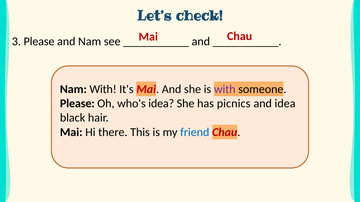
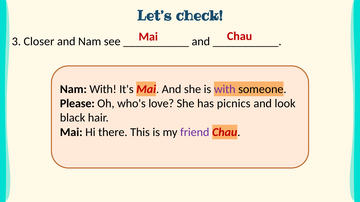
3 Please: Please -> Closer (39, 41)
who's idea: idea -> love (161, 104)
and idea: idea -> look (285, 104)
friend colour: blue -> purple (195, 132)
